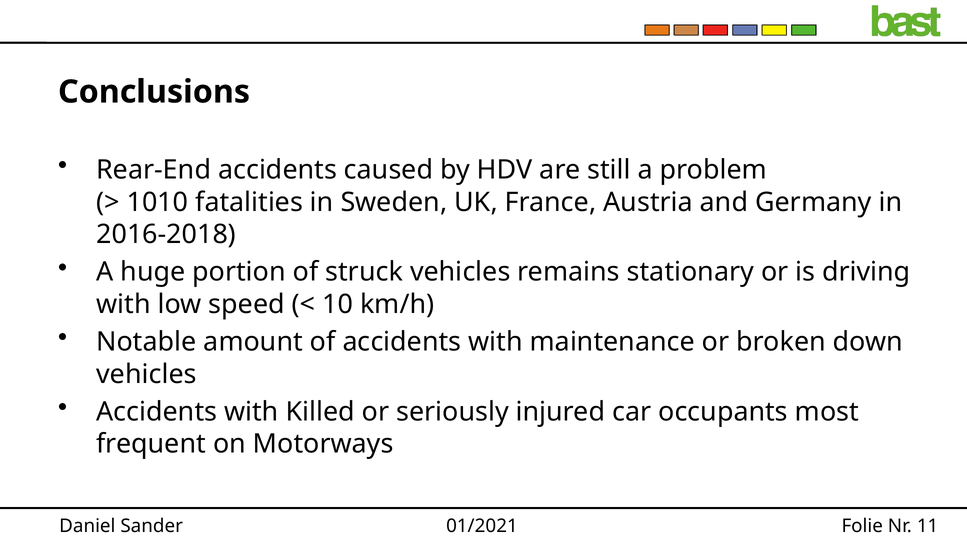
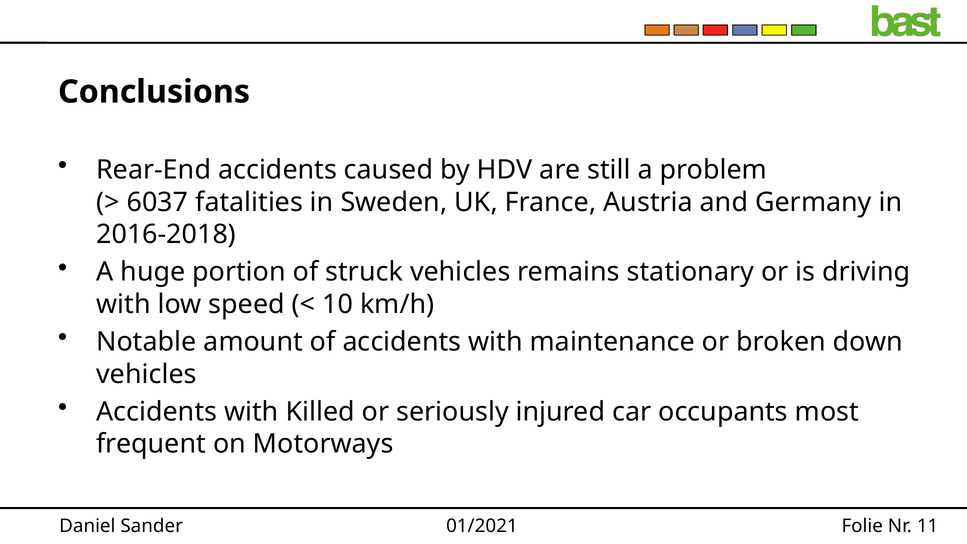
1010: 1010 -> 6037 (157, 202)
